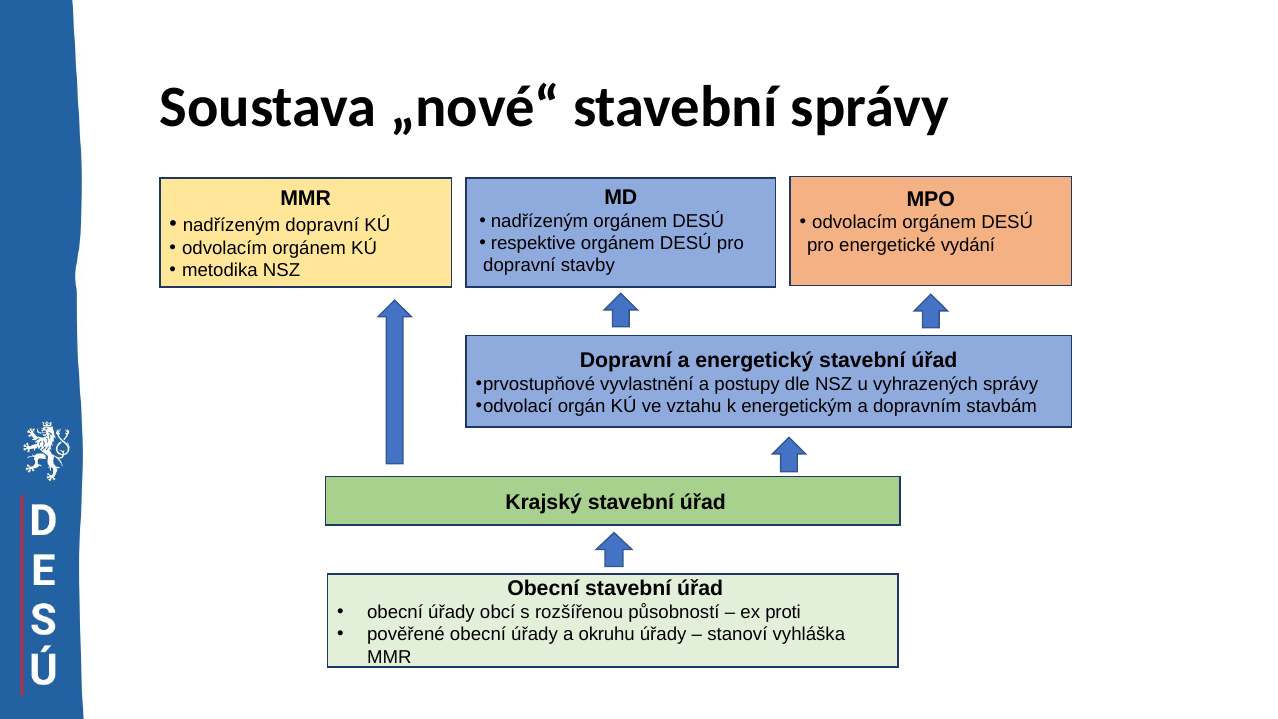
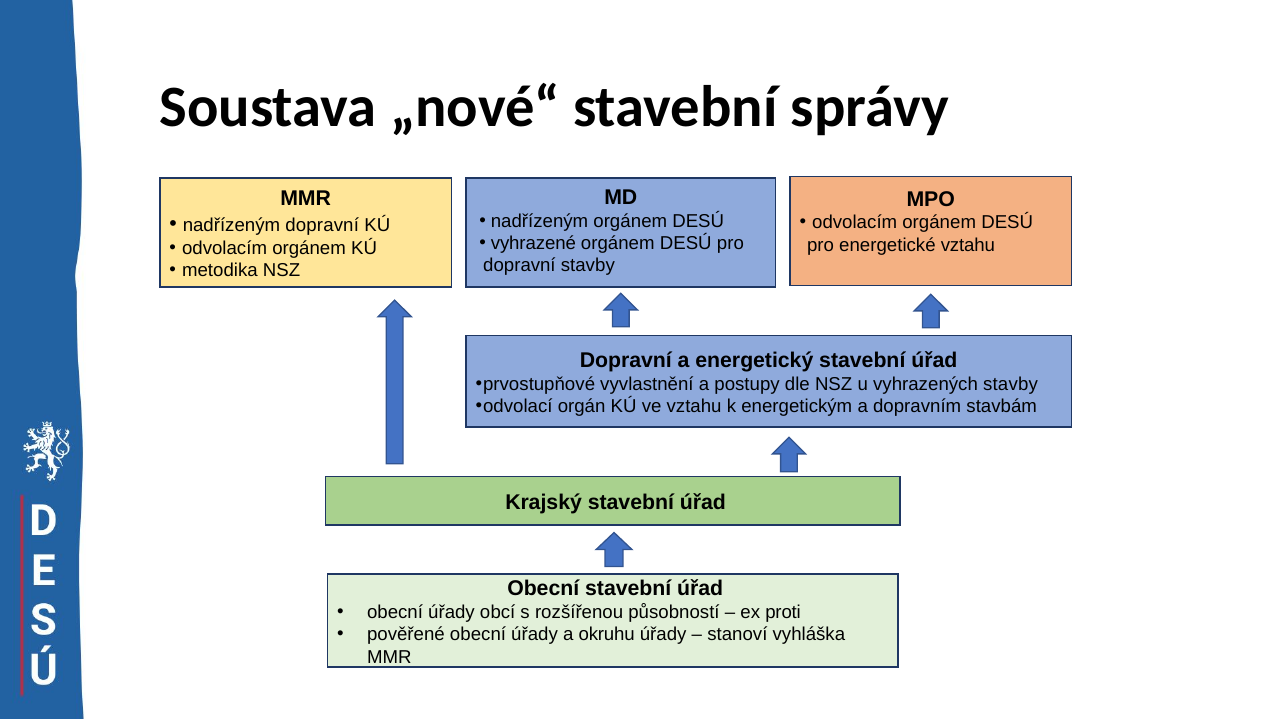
respektive: respektive -> vyhrazené (533, 243)
energetické vydání: vydání -> vztahu (968, 245)
vyhrazených správy: správy -> stavby (1010, 384)
